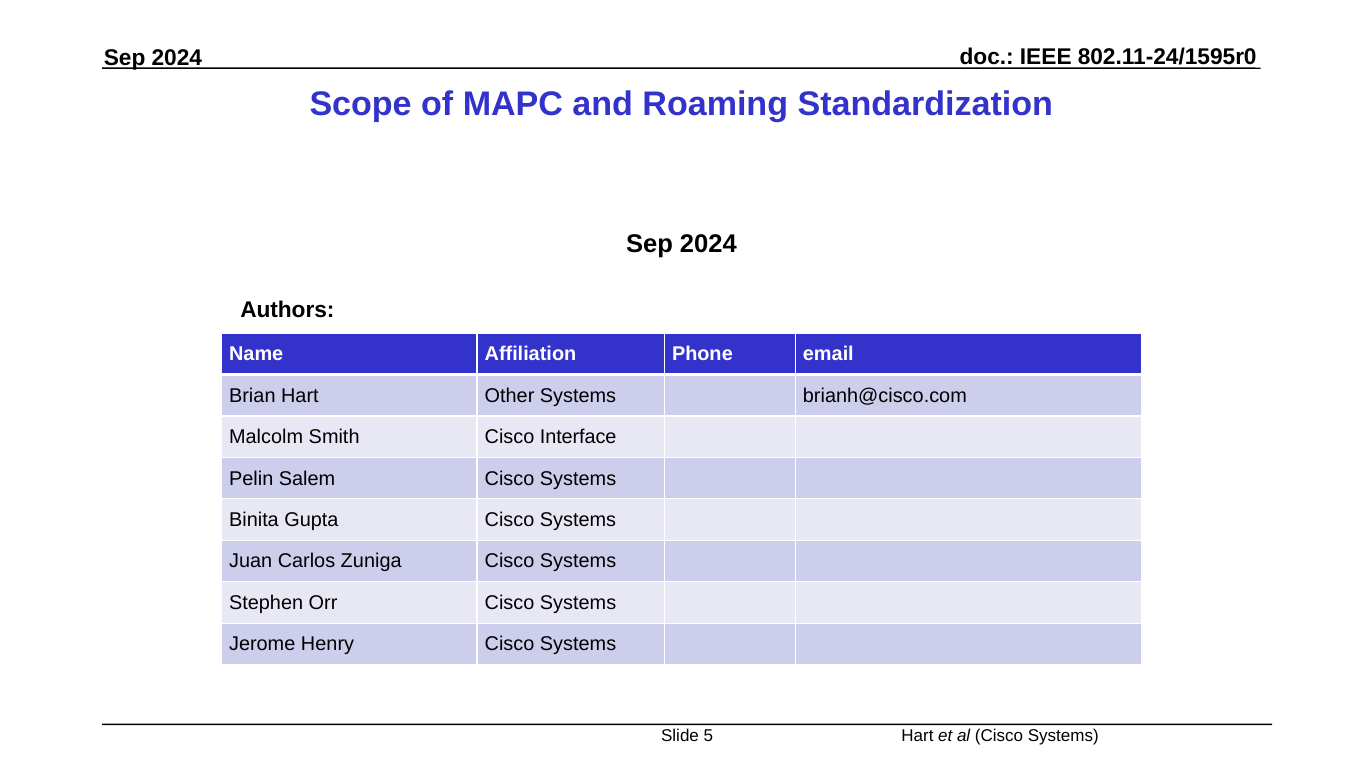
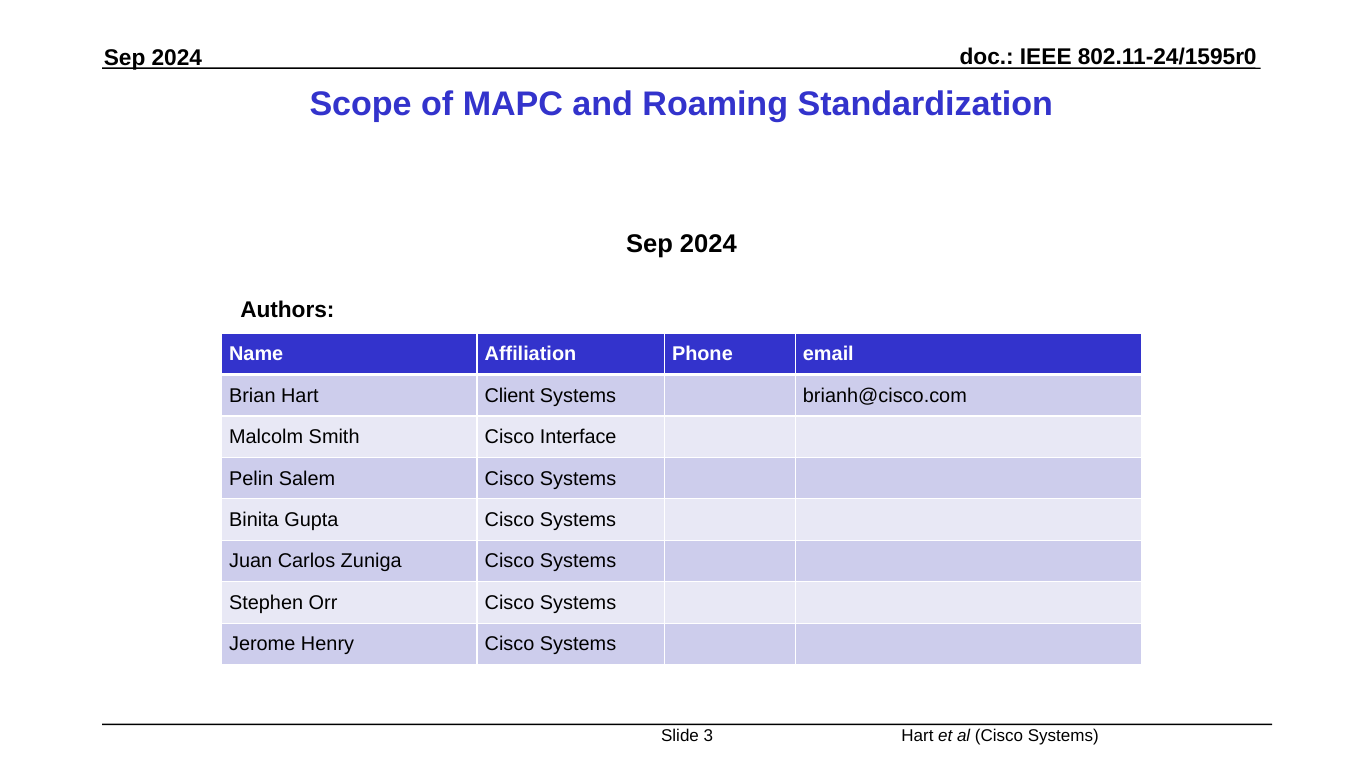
Other: Other -> Client (510, 395)
5: 5 -> 3 (708, 735)
